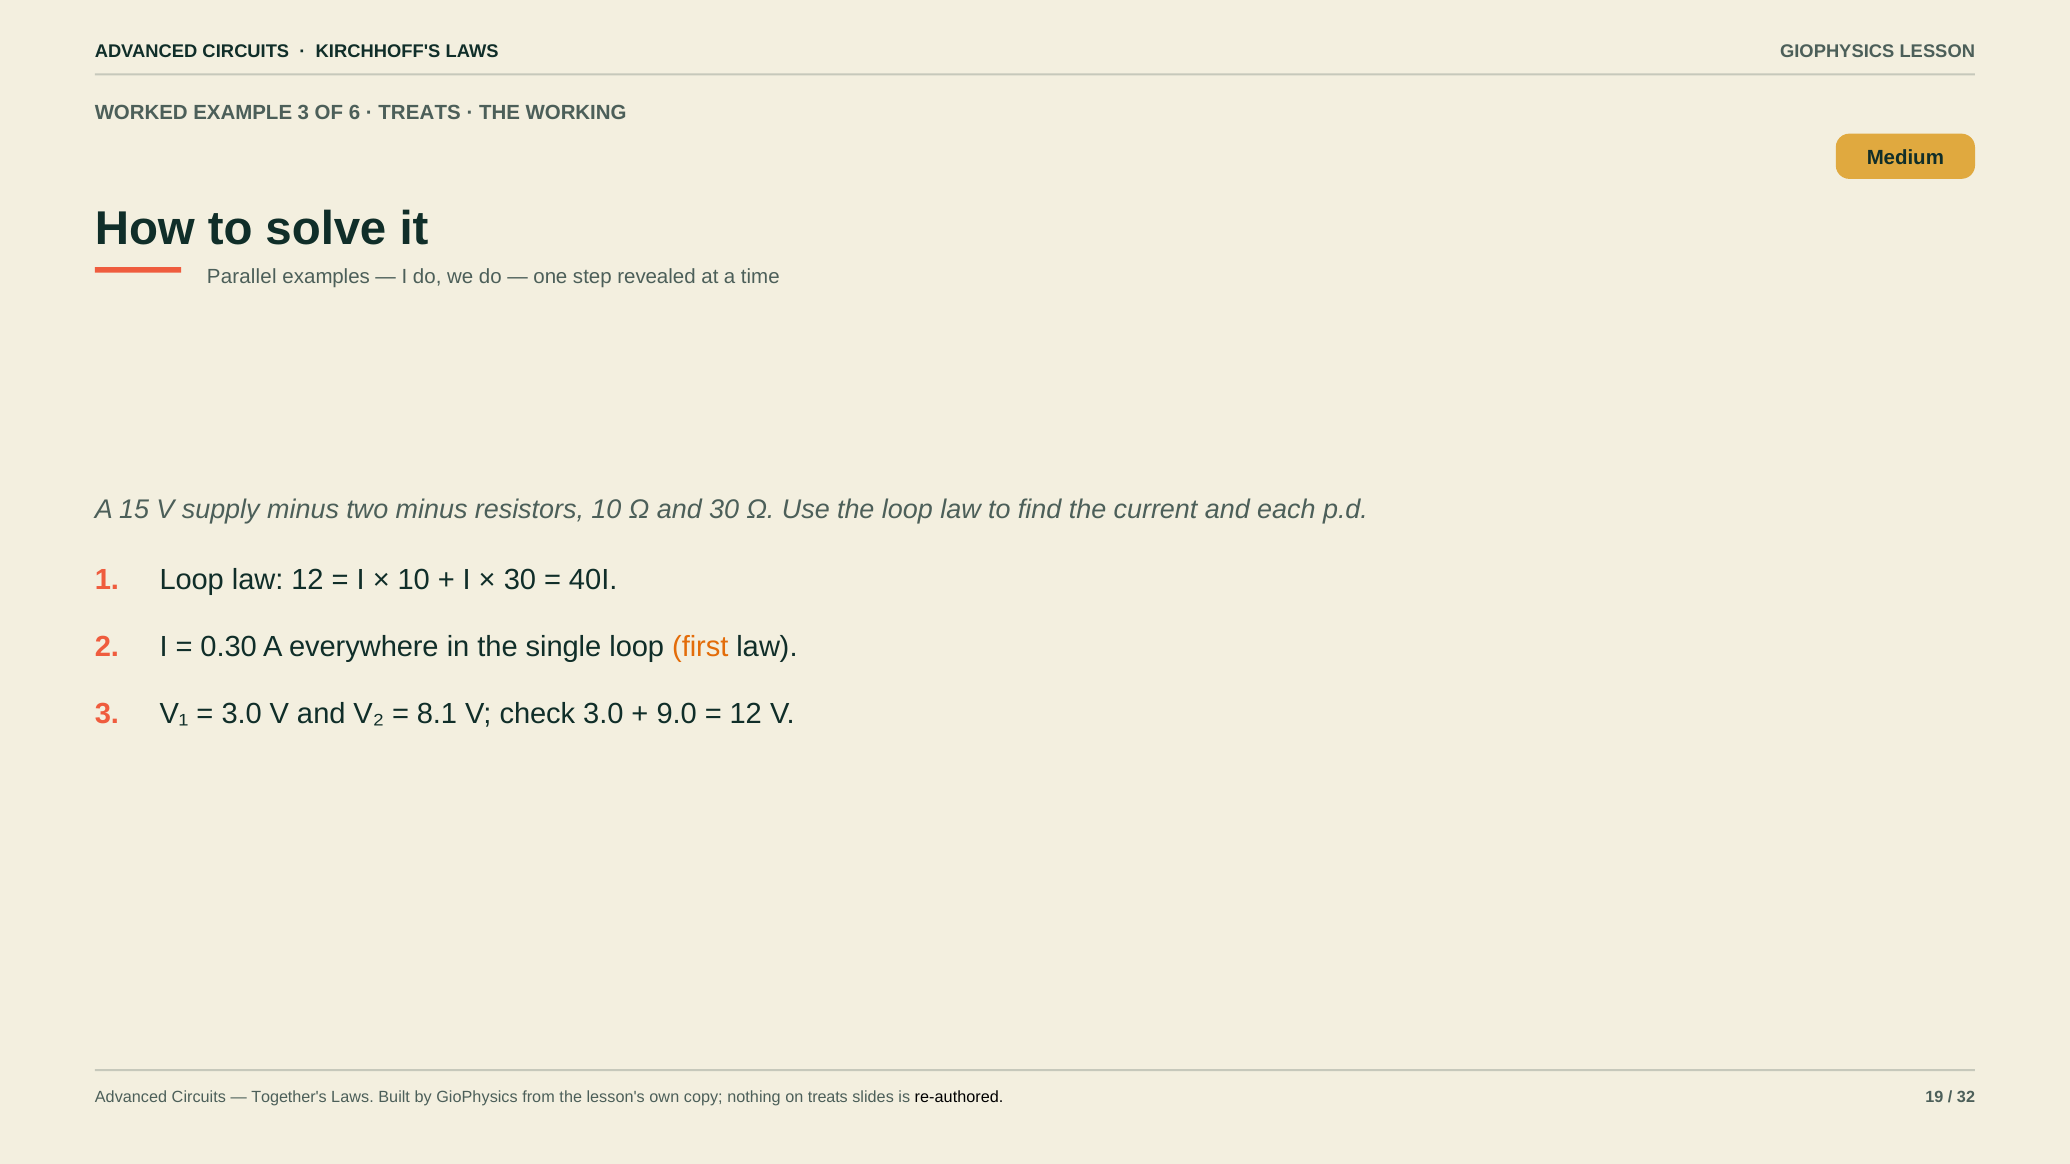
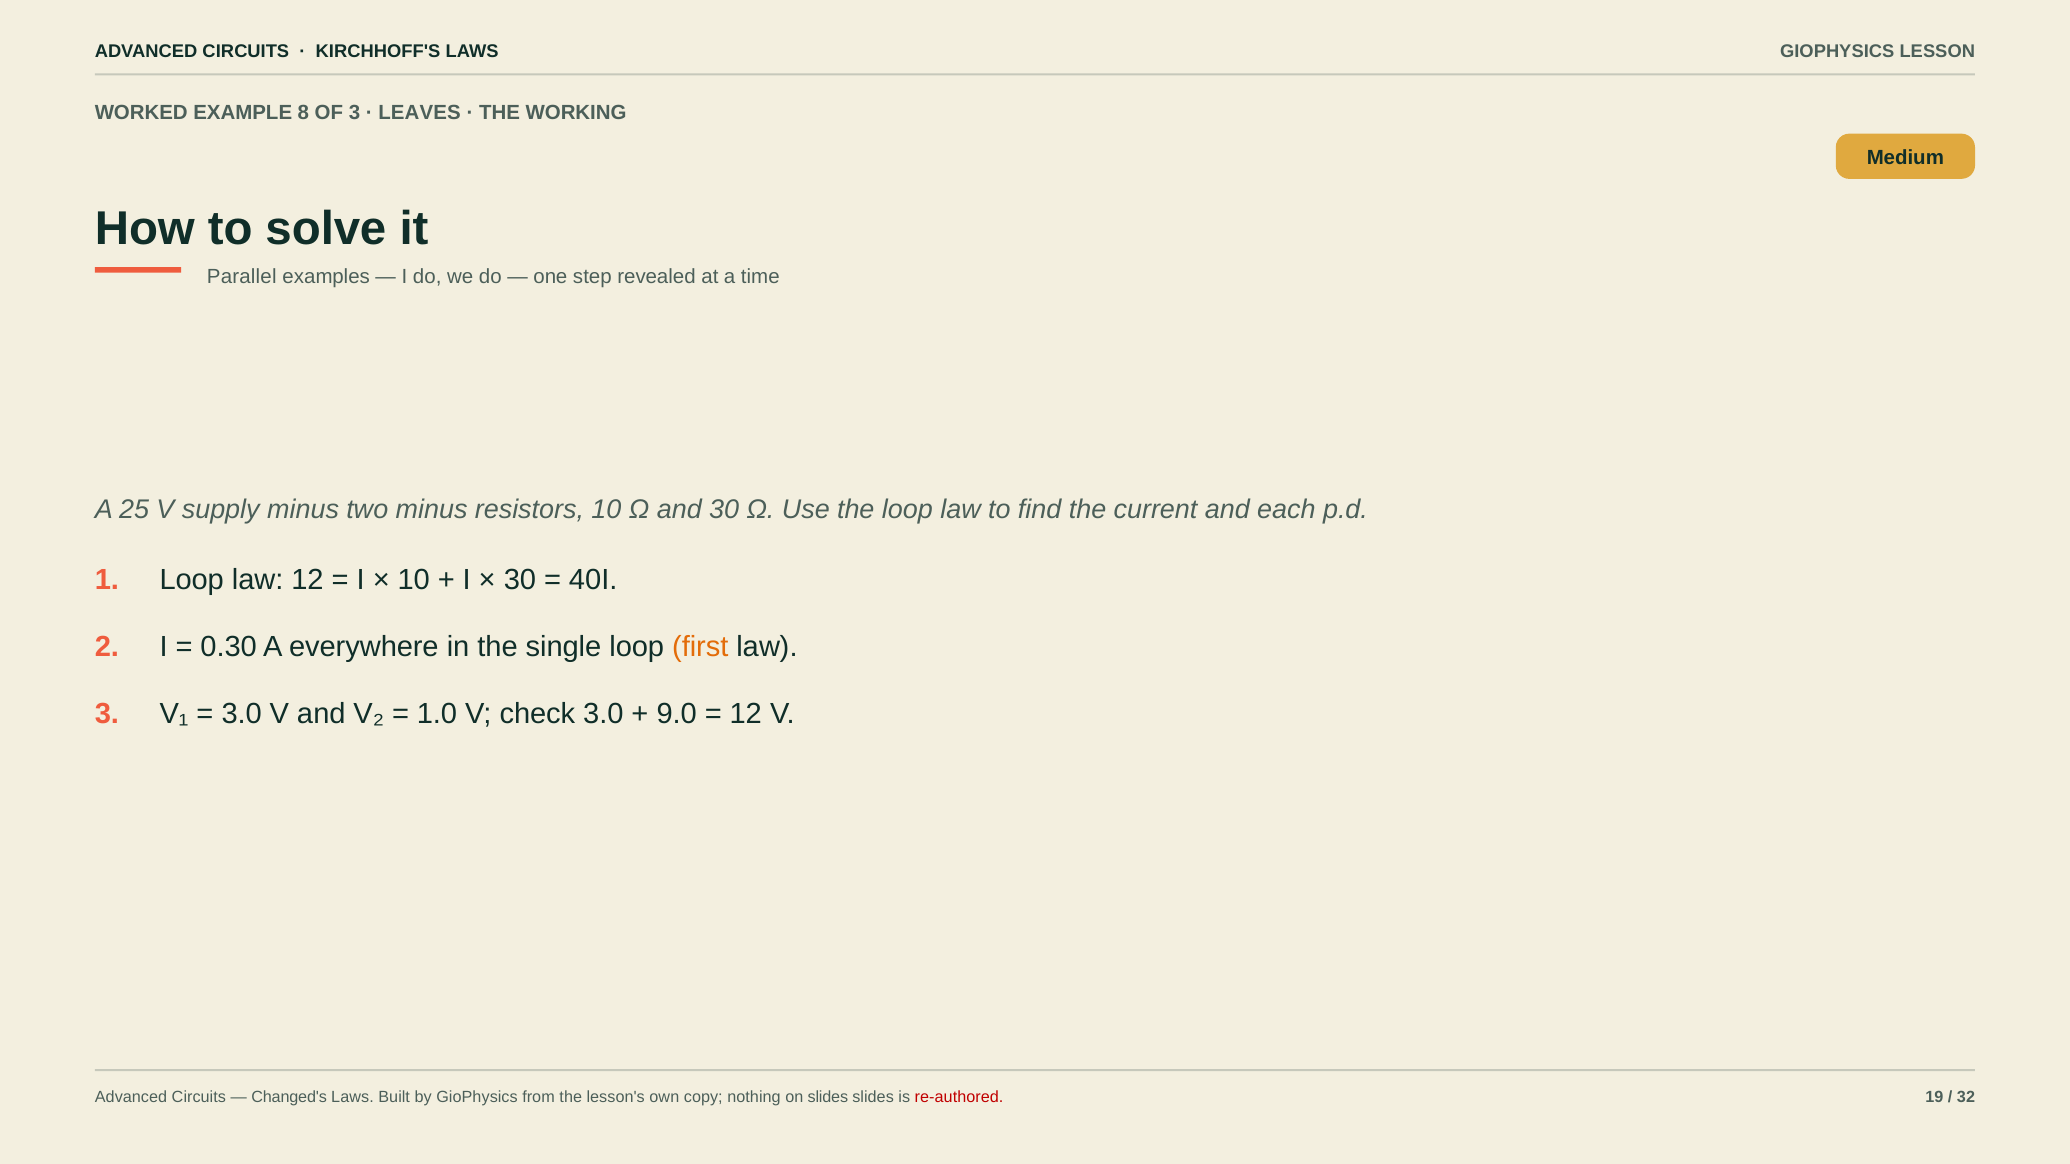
EXAMPLE 3: 3 -> 8 (303, 113)
OF 6: 6 -> 3 (355, 113)
TREATS: TREATS -> LEAVES (420, 113)
15: 15 -> 25 (134, 509)
8.1: 8.1 -> 1.0 (437, 714)
Together's: Together's -> Changed's (289, 1098)
on treats: treats -> slides (828, 1098)
re-authored colour: black -> red (959, 1098)
